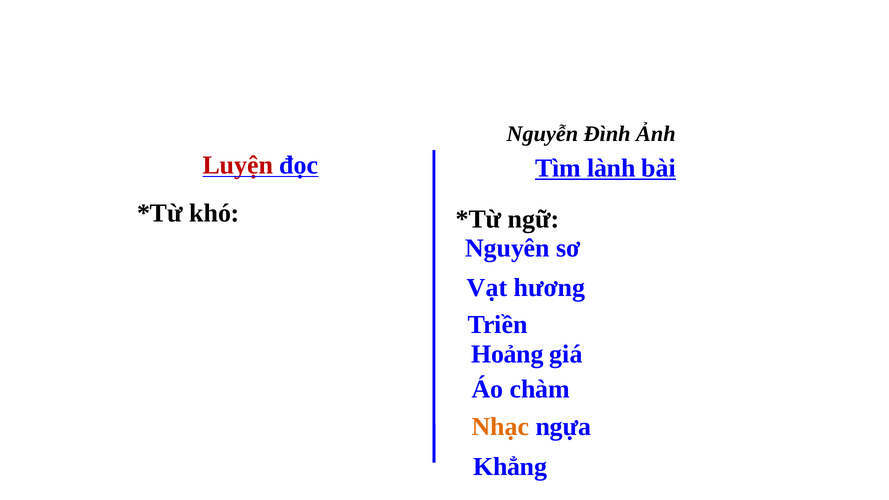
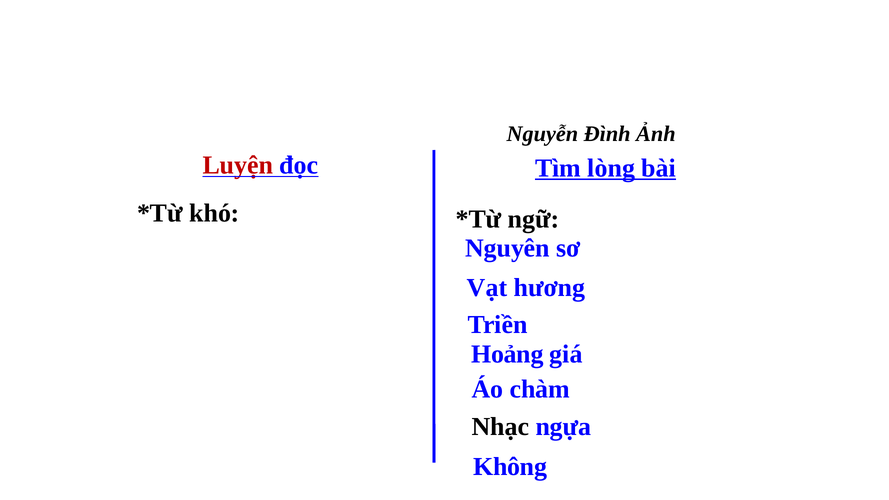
lành: lành -> lòng (611, 168)
Nhạc colour: orange -> black (500, 427)
Khẳng: Khẳng -> Không (510, 467)
